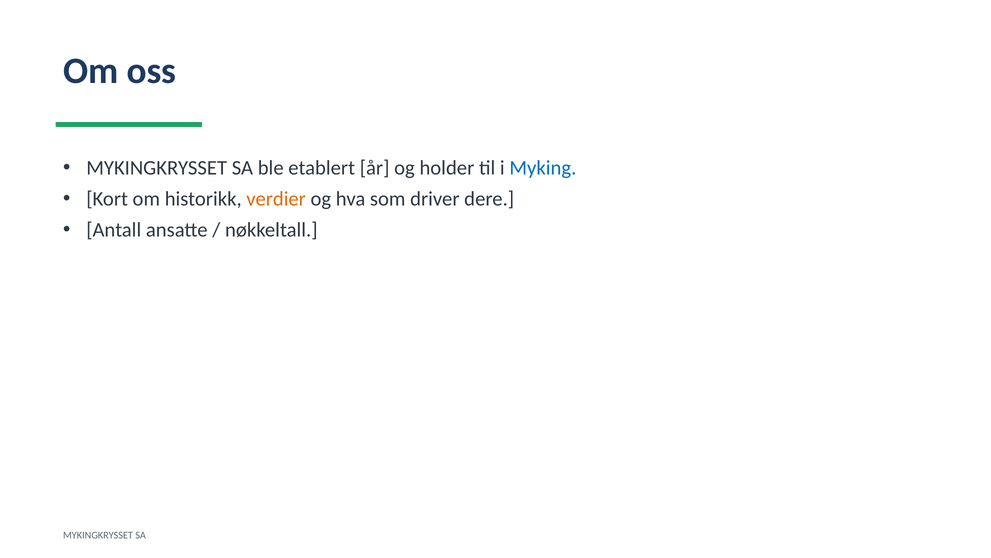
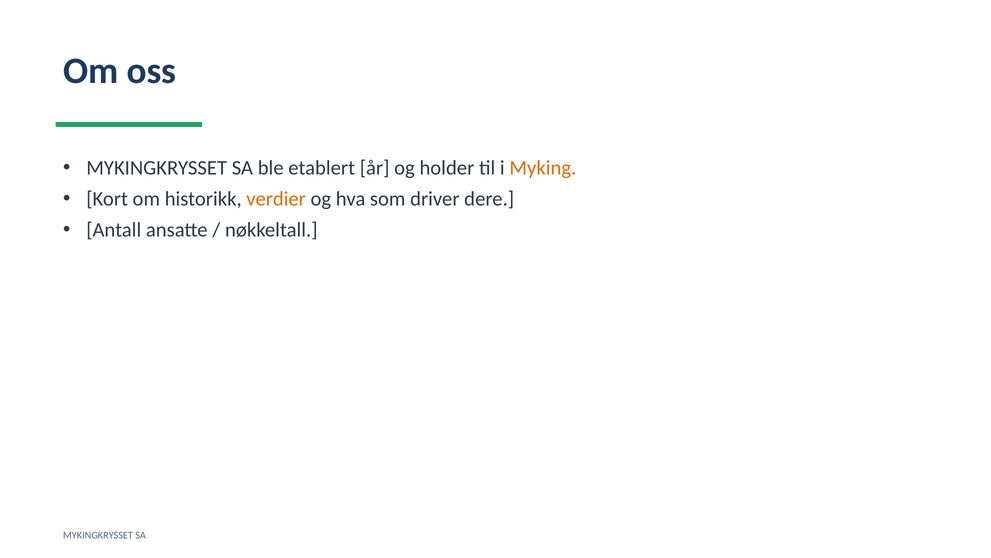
Myking colour: blue -> orange (543, 168)
